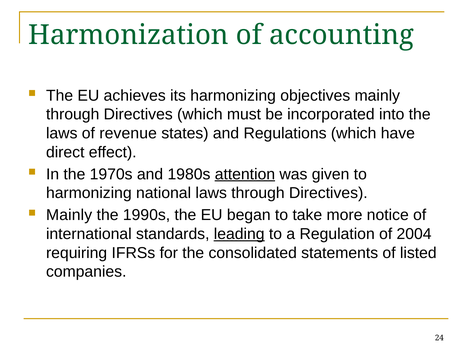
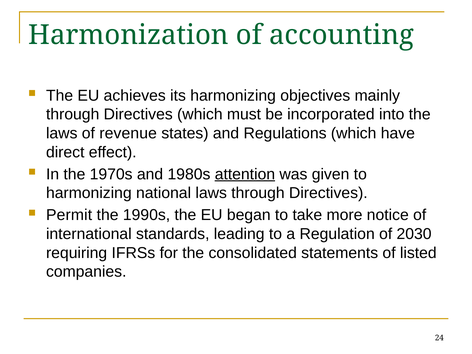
Mainly: Mainly -> Permit (69, 215)
leading underline: present -> none (239, 234)
2004: 2004 -> 2030 (414, 234)
